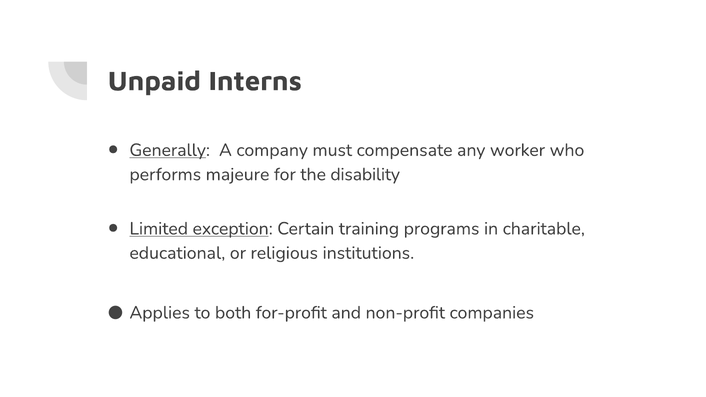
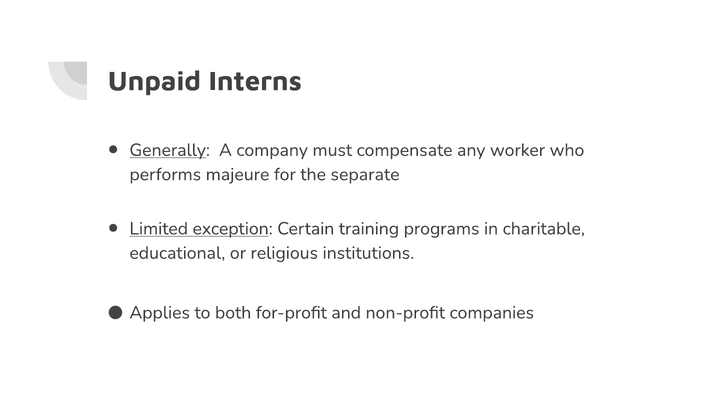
disability: disability -> separate (365, 174)
